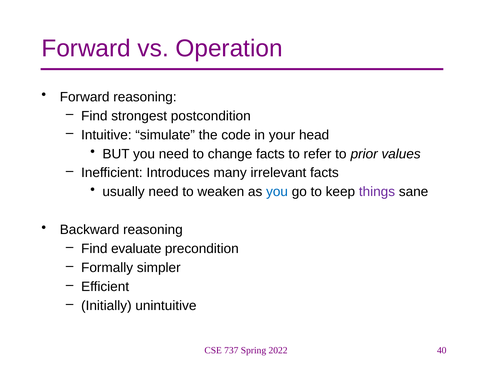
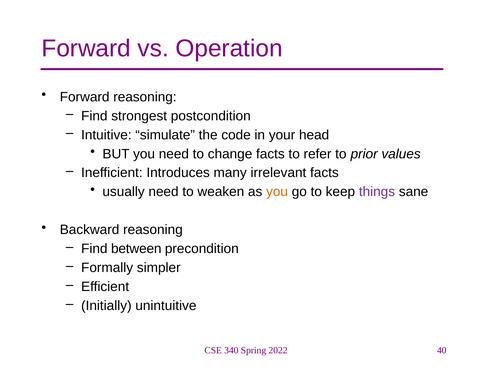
you colour: blue -> orange (277, 192)
evaluate: evaluate -> between (136, 249)
737: 737 -> 340 (231, 350)
